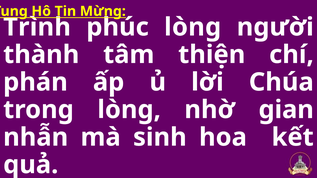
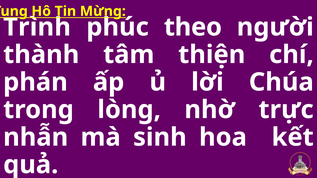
phúc lòng: lòng -> theo (193, 27)
gian: gian -> trực (286, 110)
